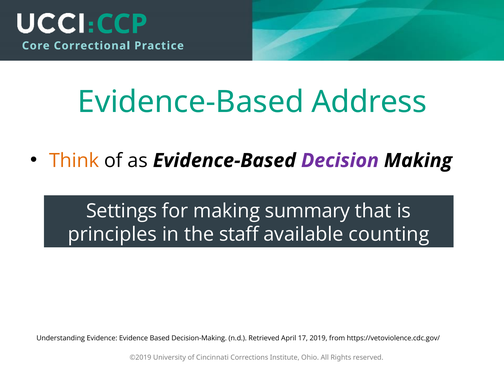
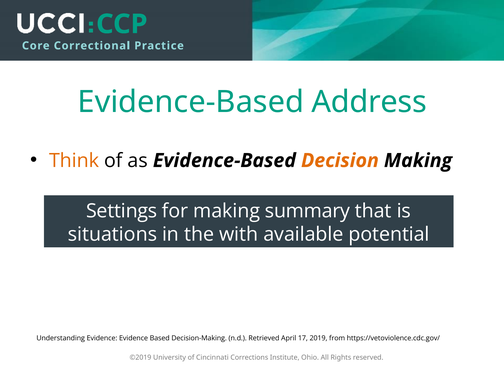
Decision colour: purple -> orange (340, 161)
principles: principles -> situations (112, 234)
staff: staff -> with (239, 234)
counting: counting -> potential (389, 234)
